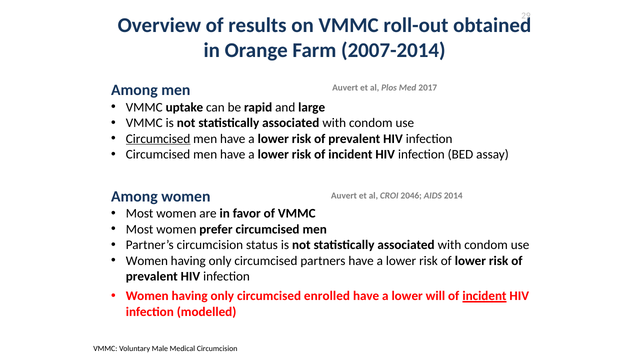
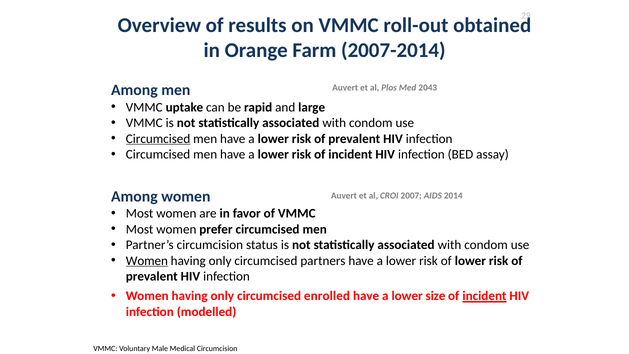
2017: 2017 -> 2043 (428, 88)
2046: 2046 -> 2007 (411, 195)
Women underline: none -> present (147, 261)
will: will -> size (435, 296)
